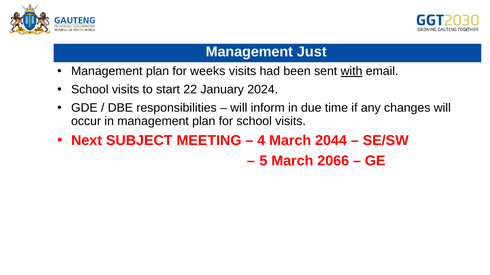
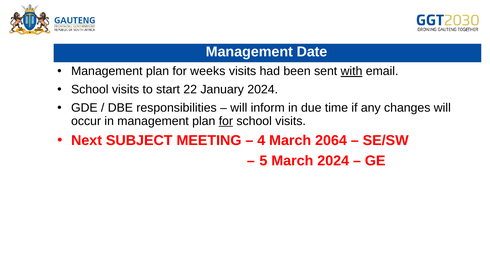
Just: Just -> Date (312, 52)
for underline: none -> present (226, 121)
2044: 2044 -> 2064 (331, 141)
March 2066: 2066 -> 2024 (333, 161)
